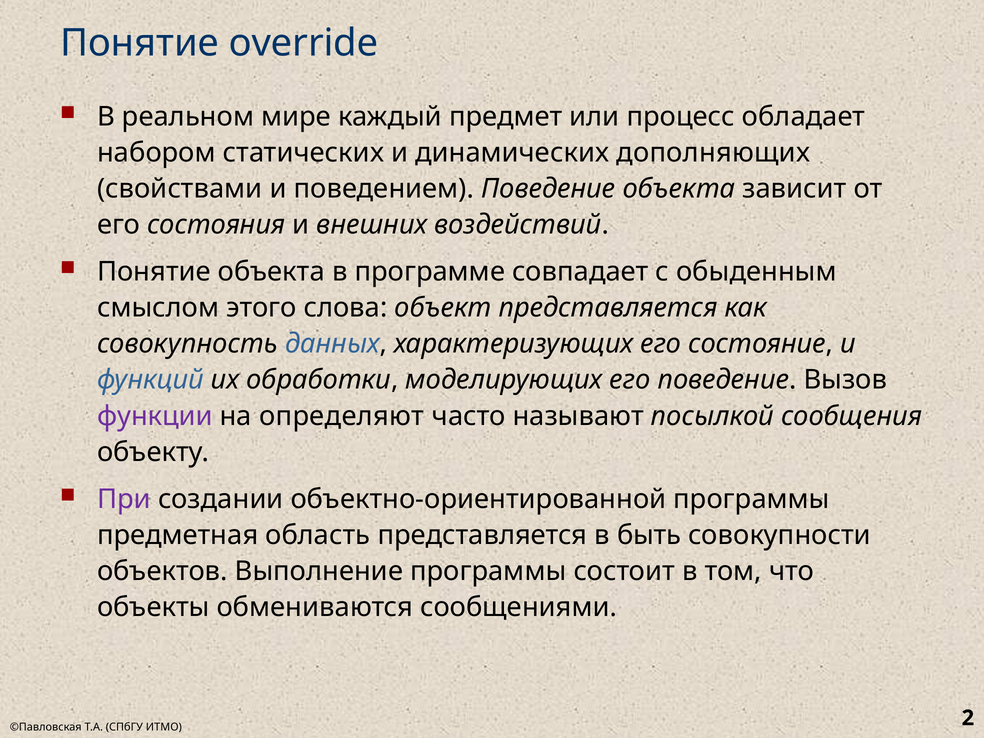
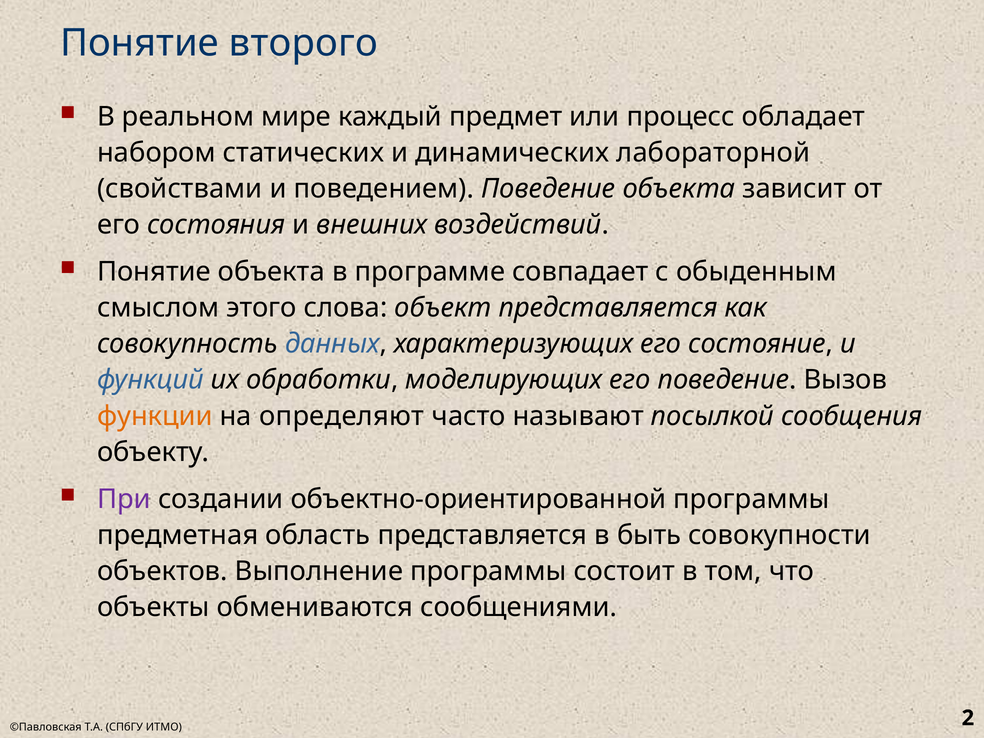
override: override -> второго (303, 43)
дополняющих: дополняющих -> лабораторной (713, 153)
функции colour: purple -> orange (155, 416)
